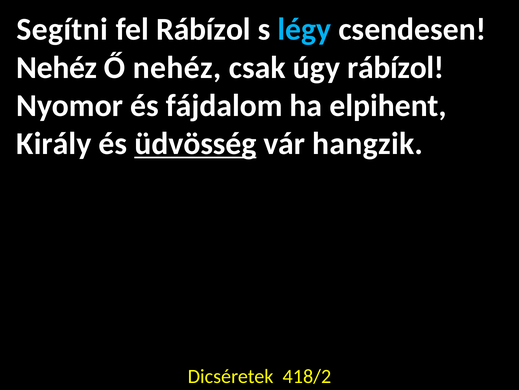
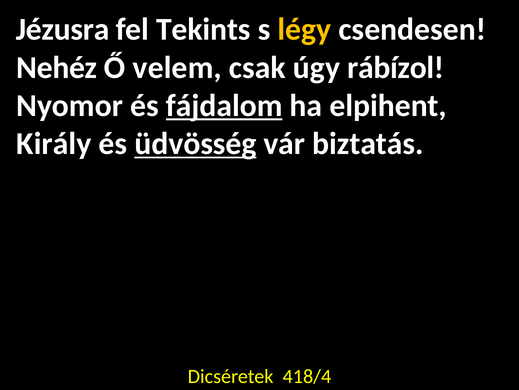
Segítni: Segítni -> Jézusra (63, 29)
fel Rábízol: Rábízol -> Tekints (203, 29)
légy colour: light blue -> yellow (304, 29)
Ő nehéz: nehéz -> velem (177, 67)
fájdalom underline: none -> present (224, 105)
hangzik: hangzik -> biztatás (368, 144)
418/2: 418/2 -> 418/4 (307, 376)
